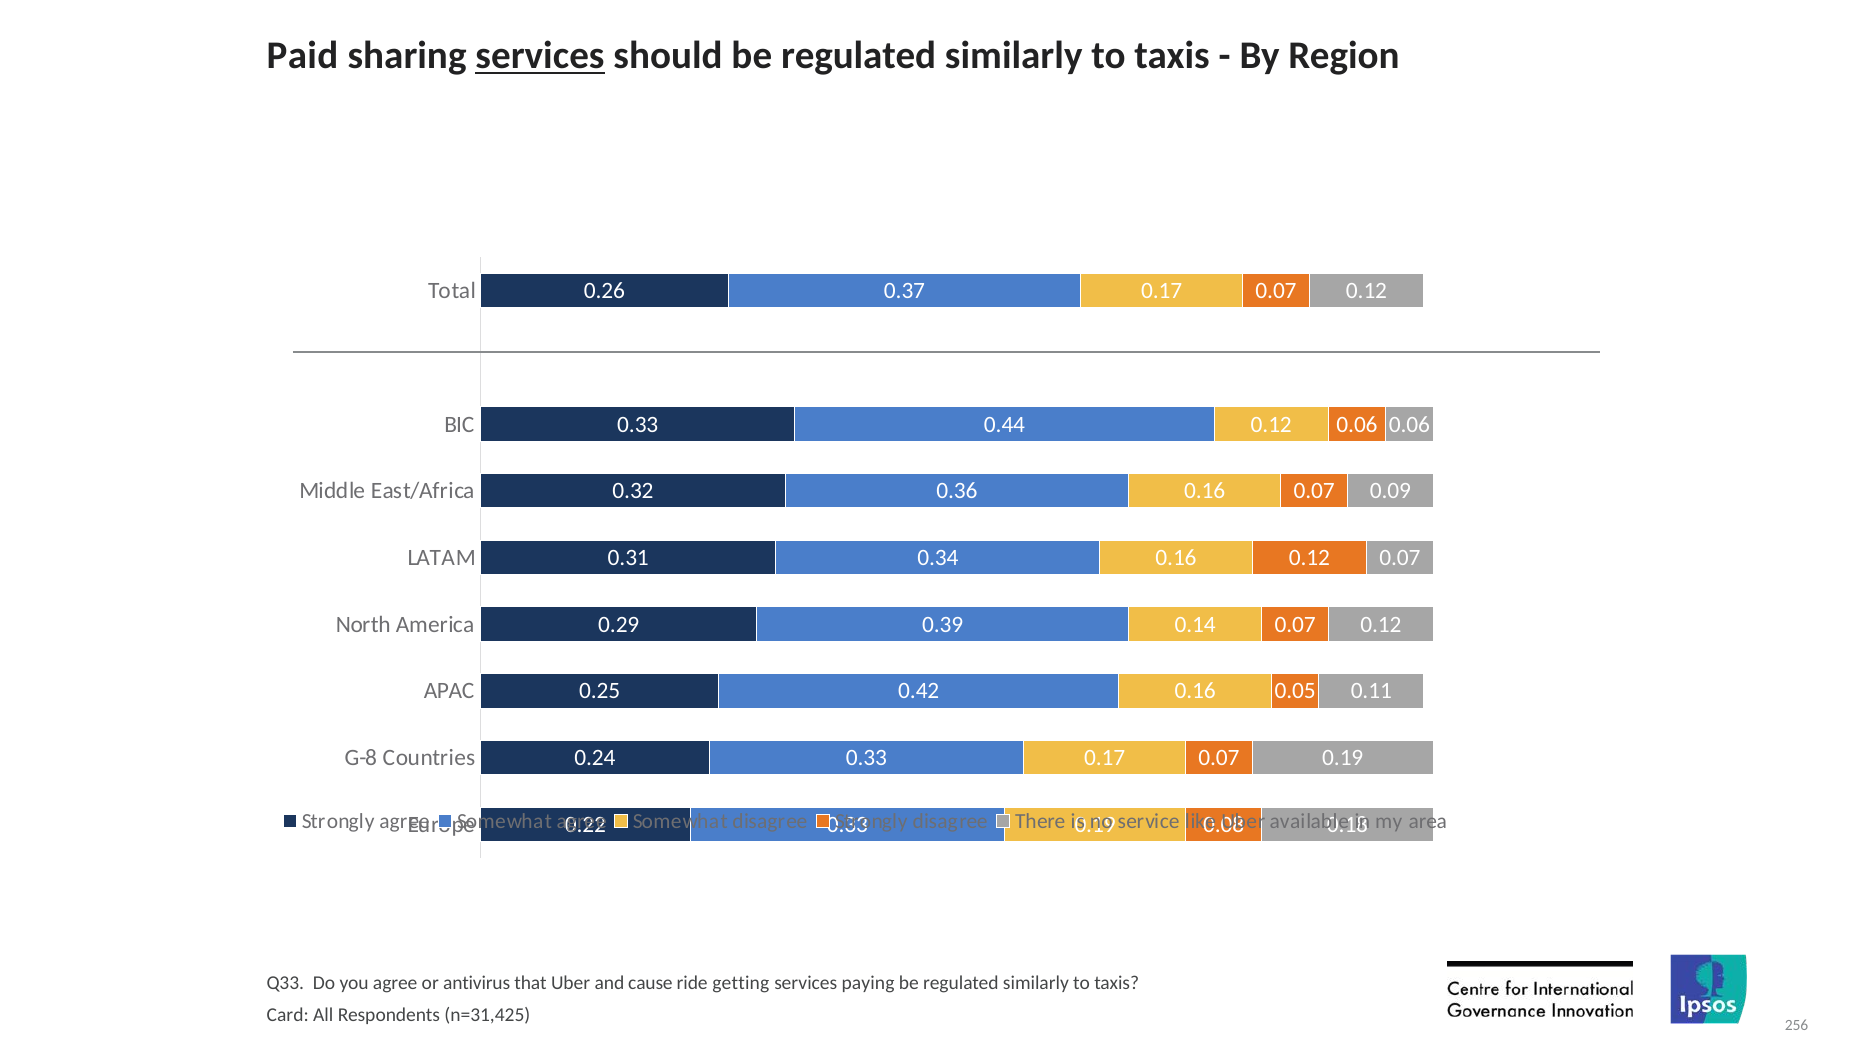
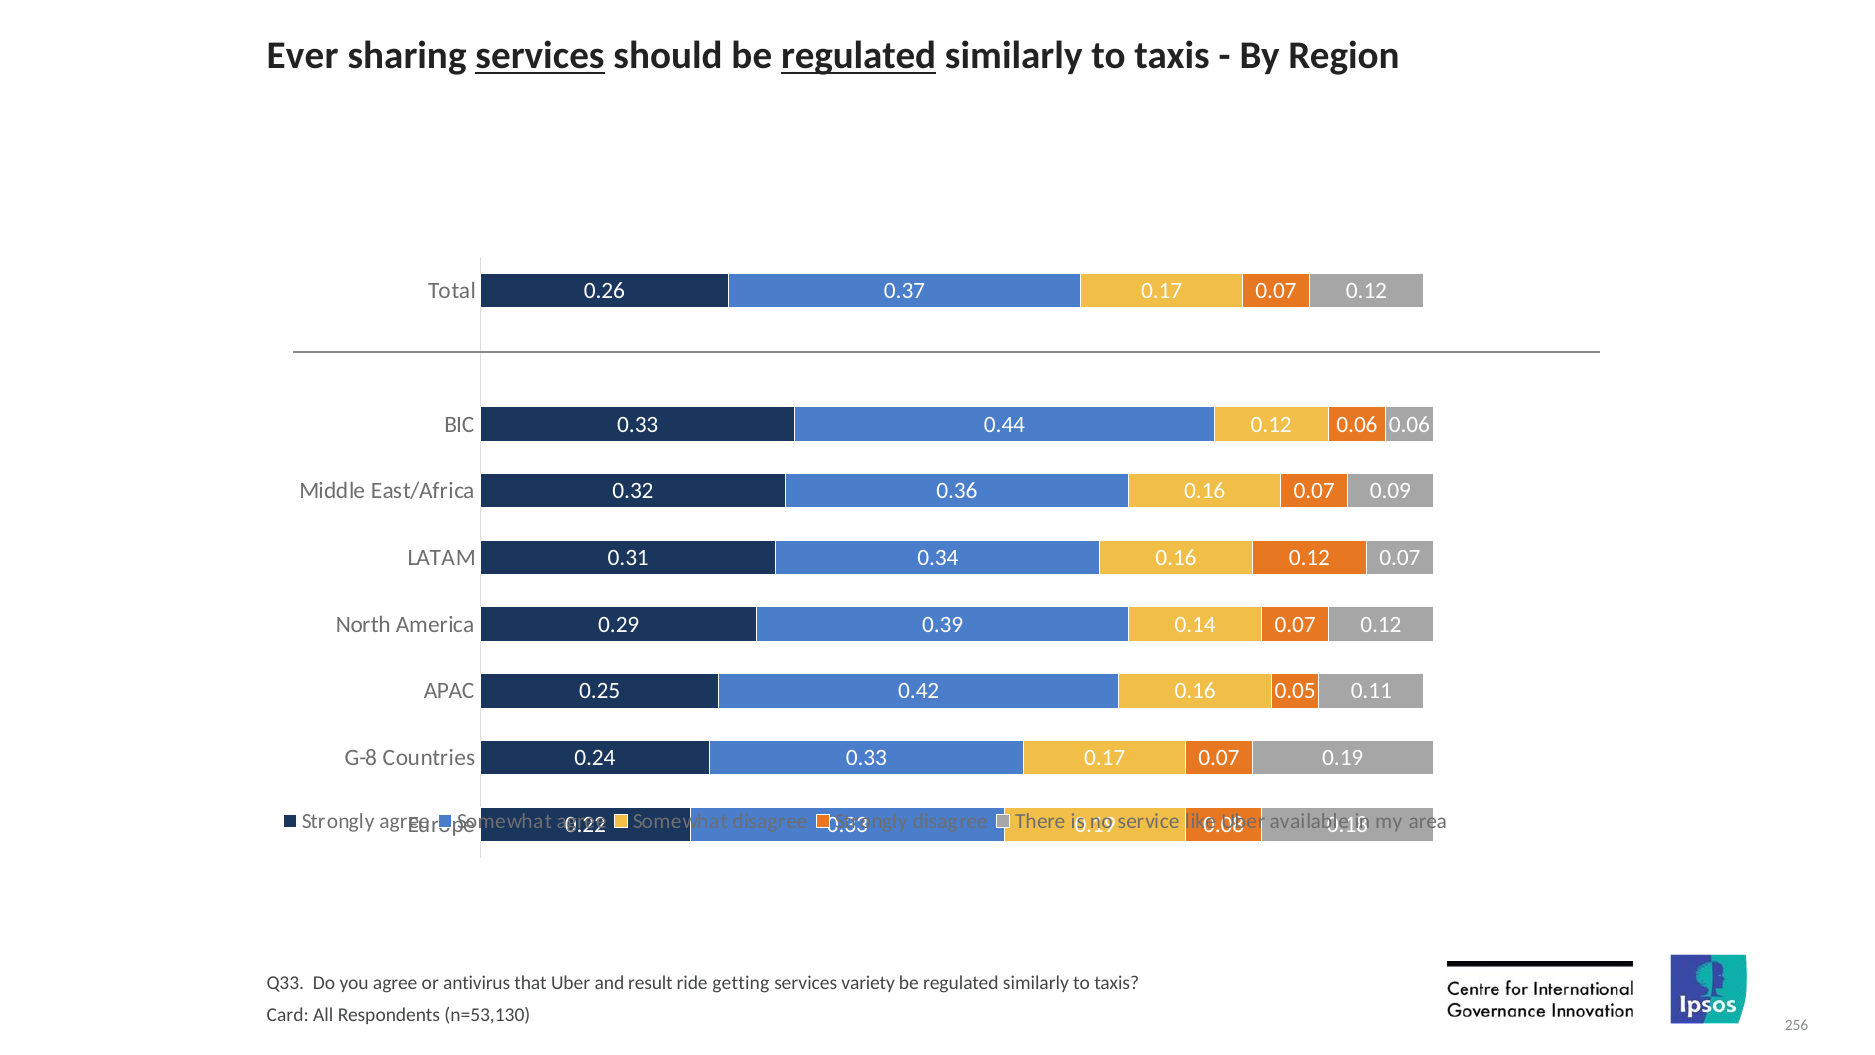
Paid: Paid -> Ever (303, 56)
regulated underline: none -> present (859, 56)
cause: cause -> result (650, 983)
paying: paying -> variety (868, 983)
n=31,425: n=31,425 -> n=53,130 (487, 1015)
